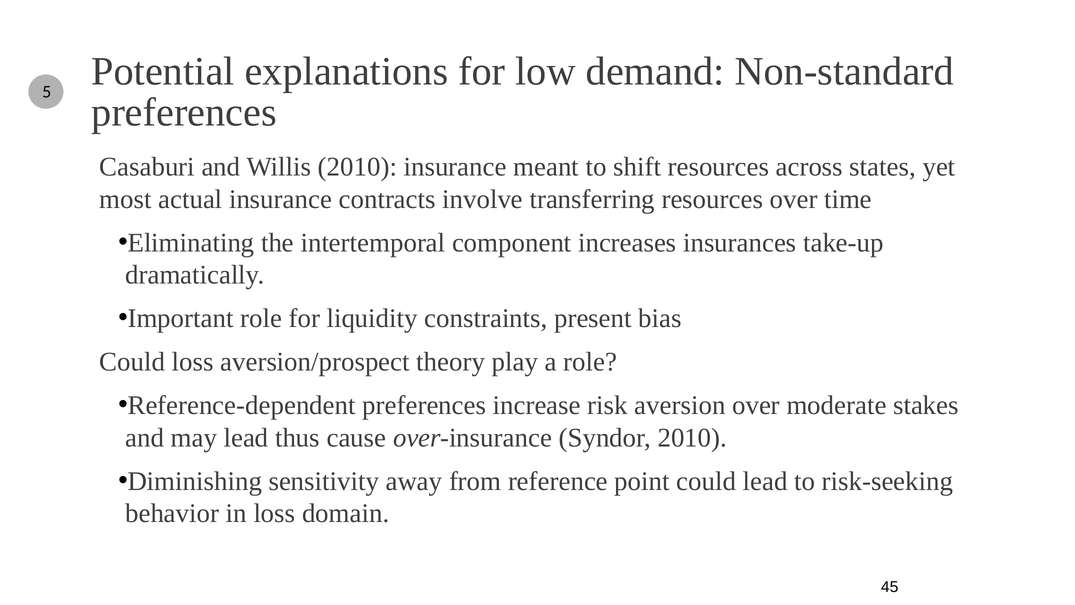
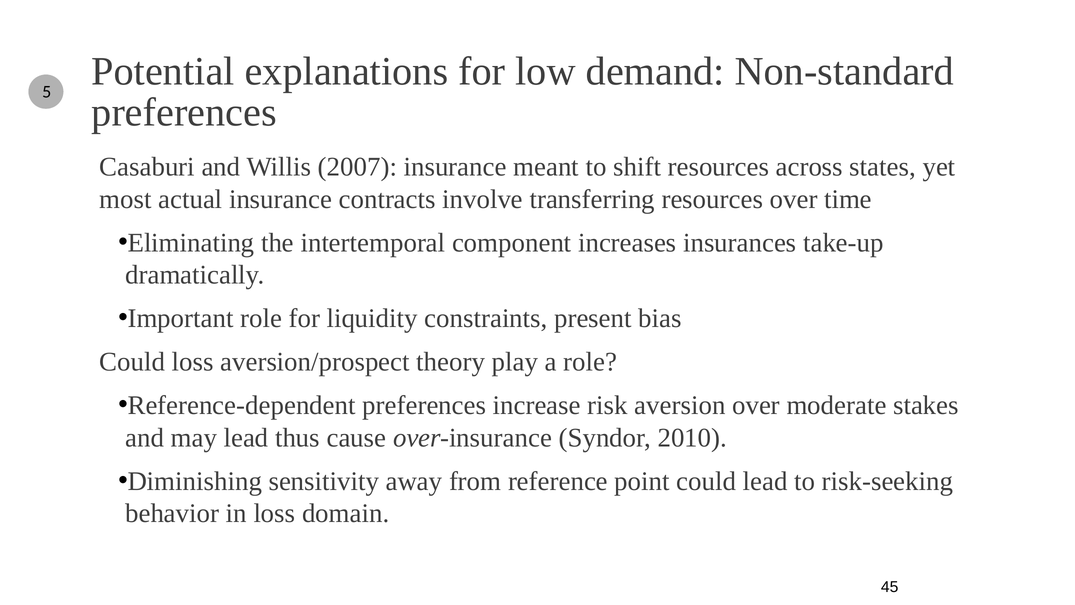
Willis 2010: 2010 -> 2007 (357, 167)
